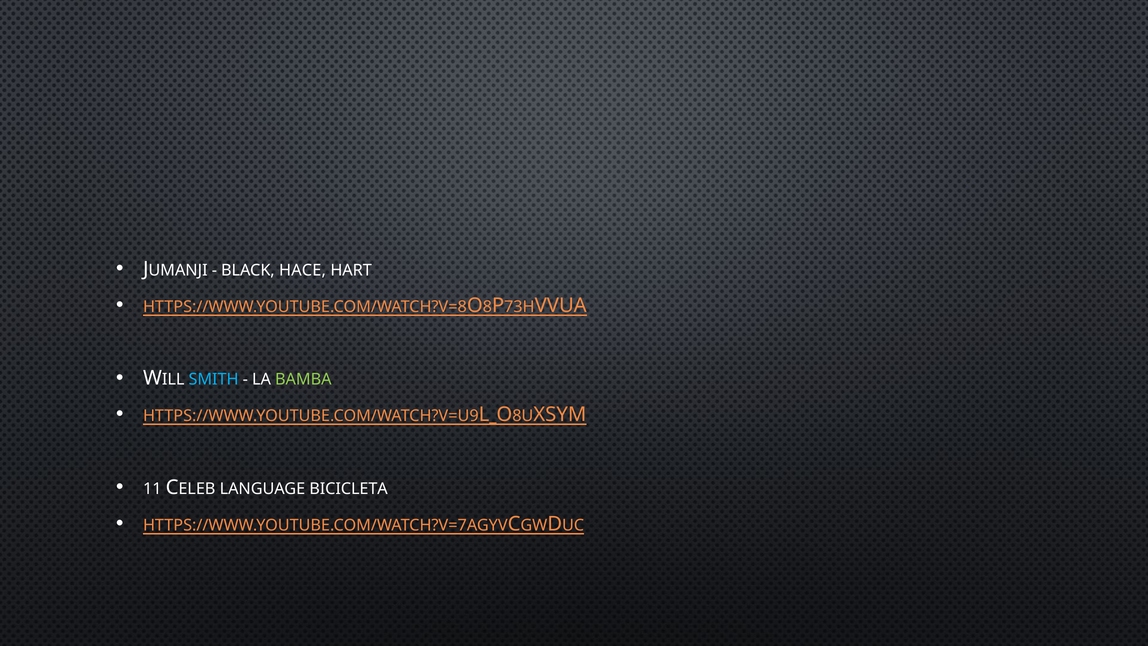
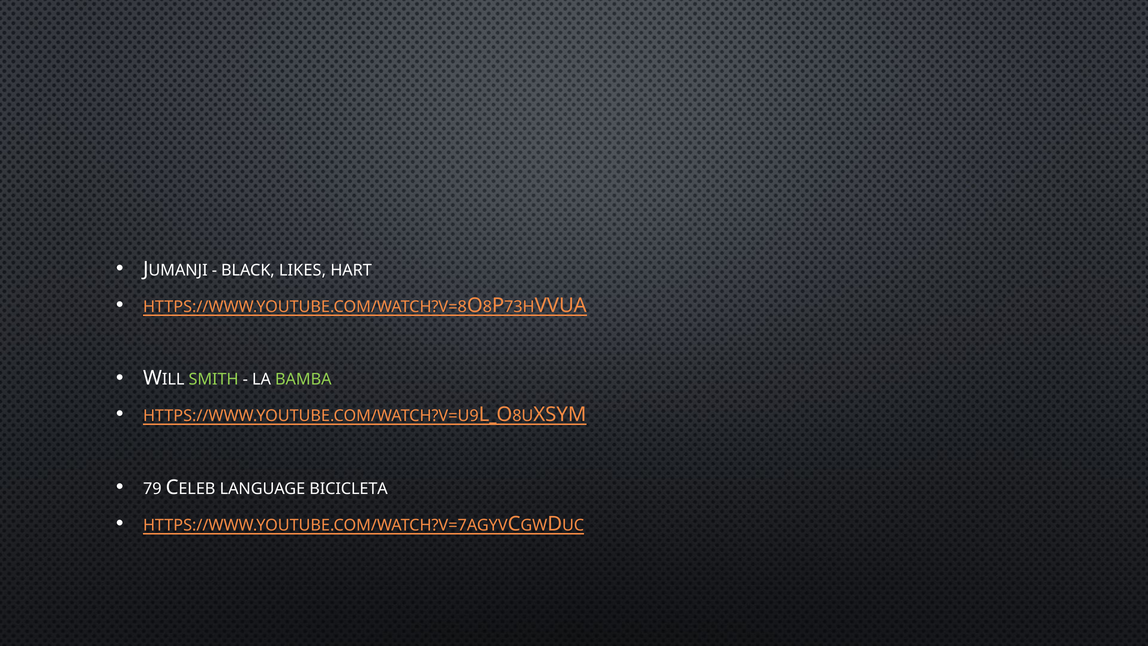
HACE: HACE -> LIKES (302, 270)
SMITH colour: light blue -> light green (214, 379)
11: 11 -> 79 (152, 489)
